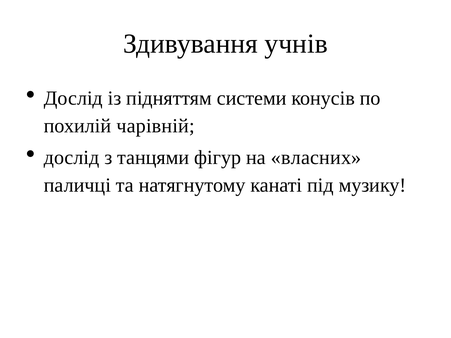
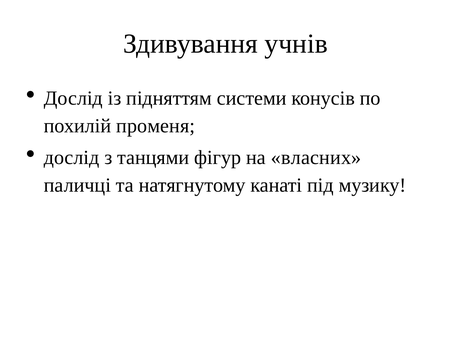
чарівній: чарівній -> променя (156, 126)
